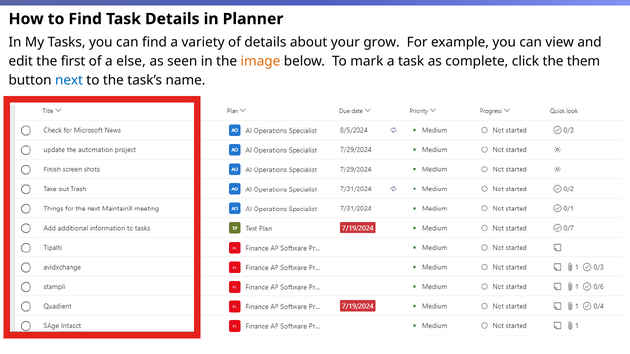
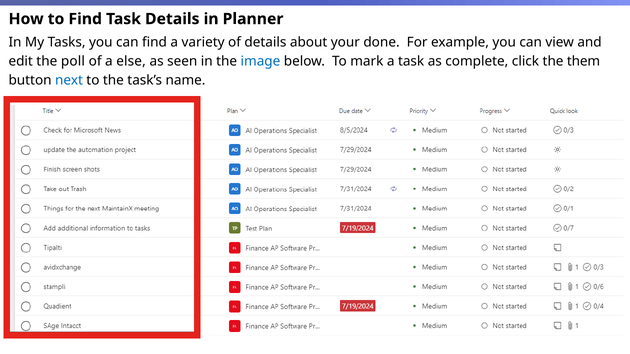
grow: grow -> done (382, 42)
first: first -> poll (73, 61)
image colour: orange -> blue (260, 61)
